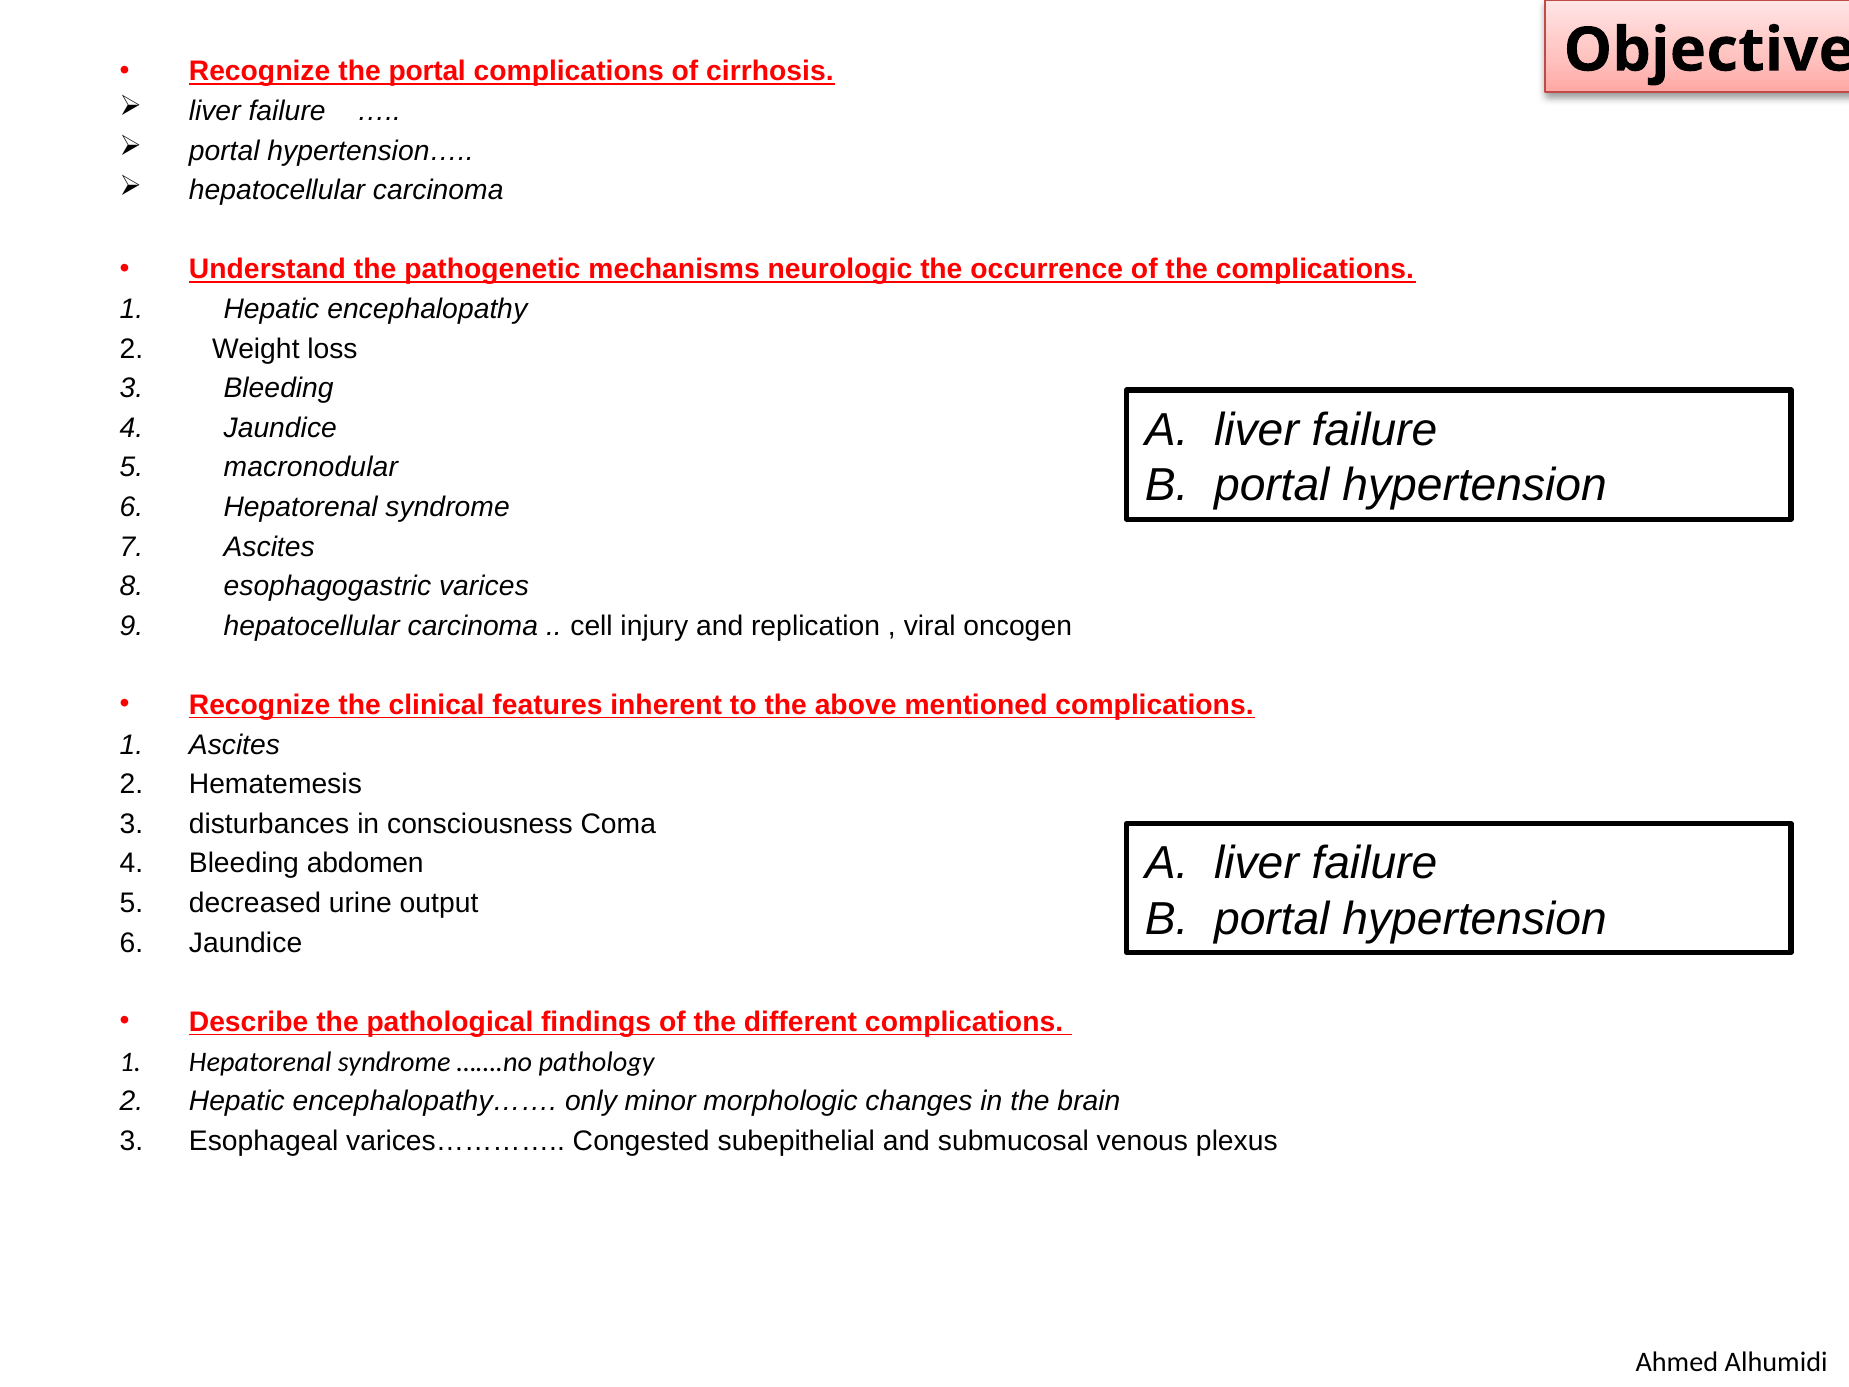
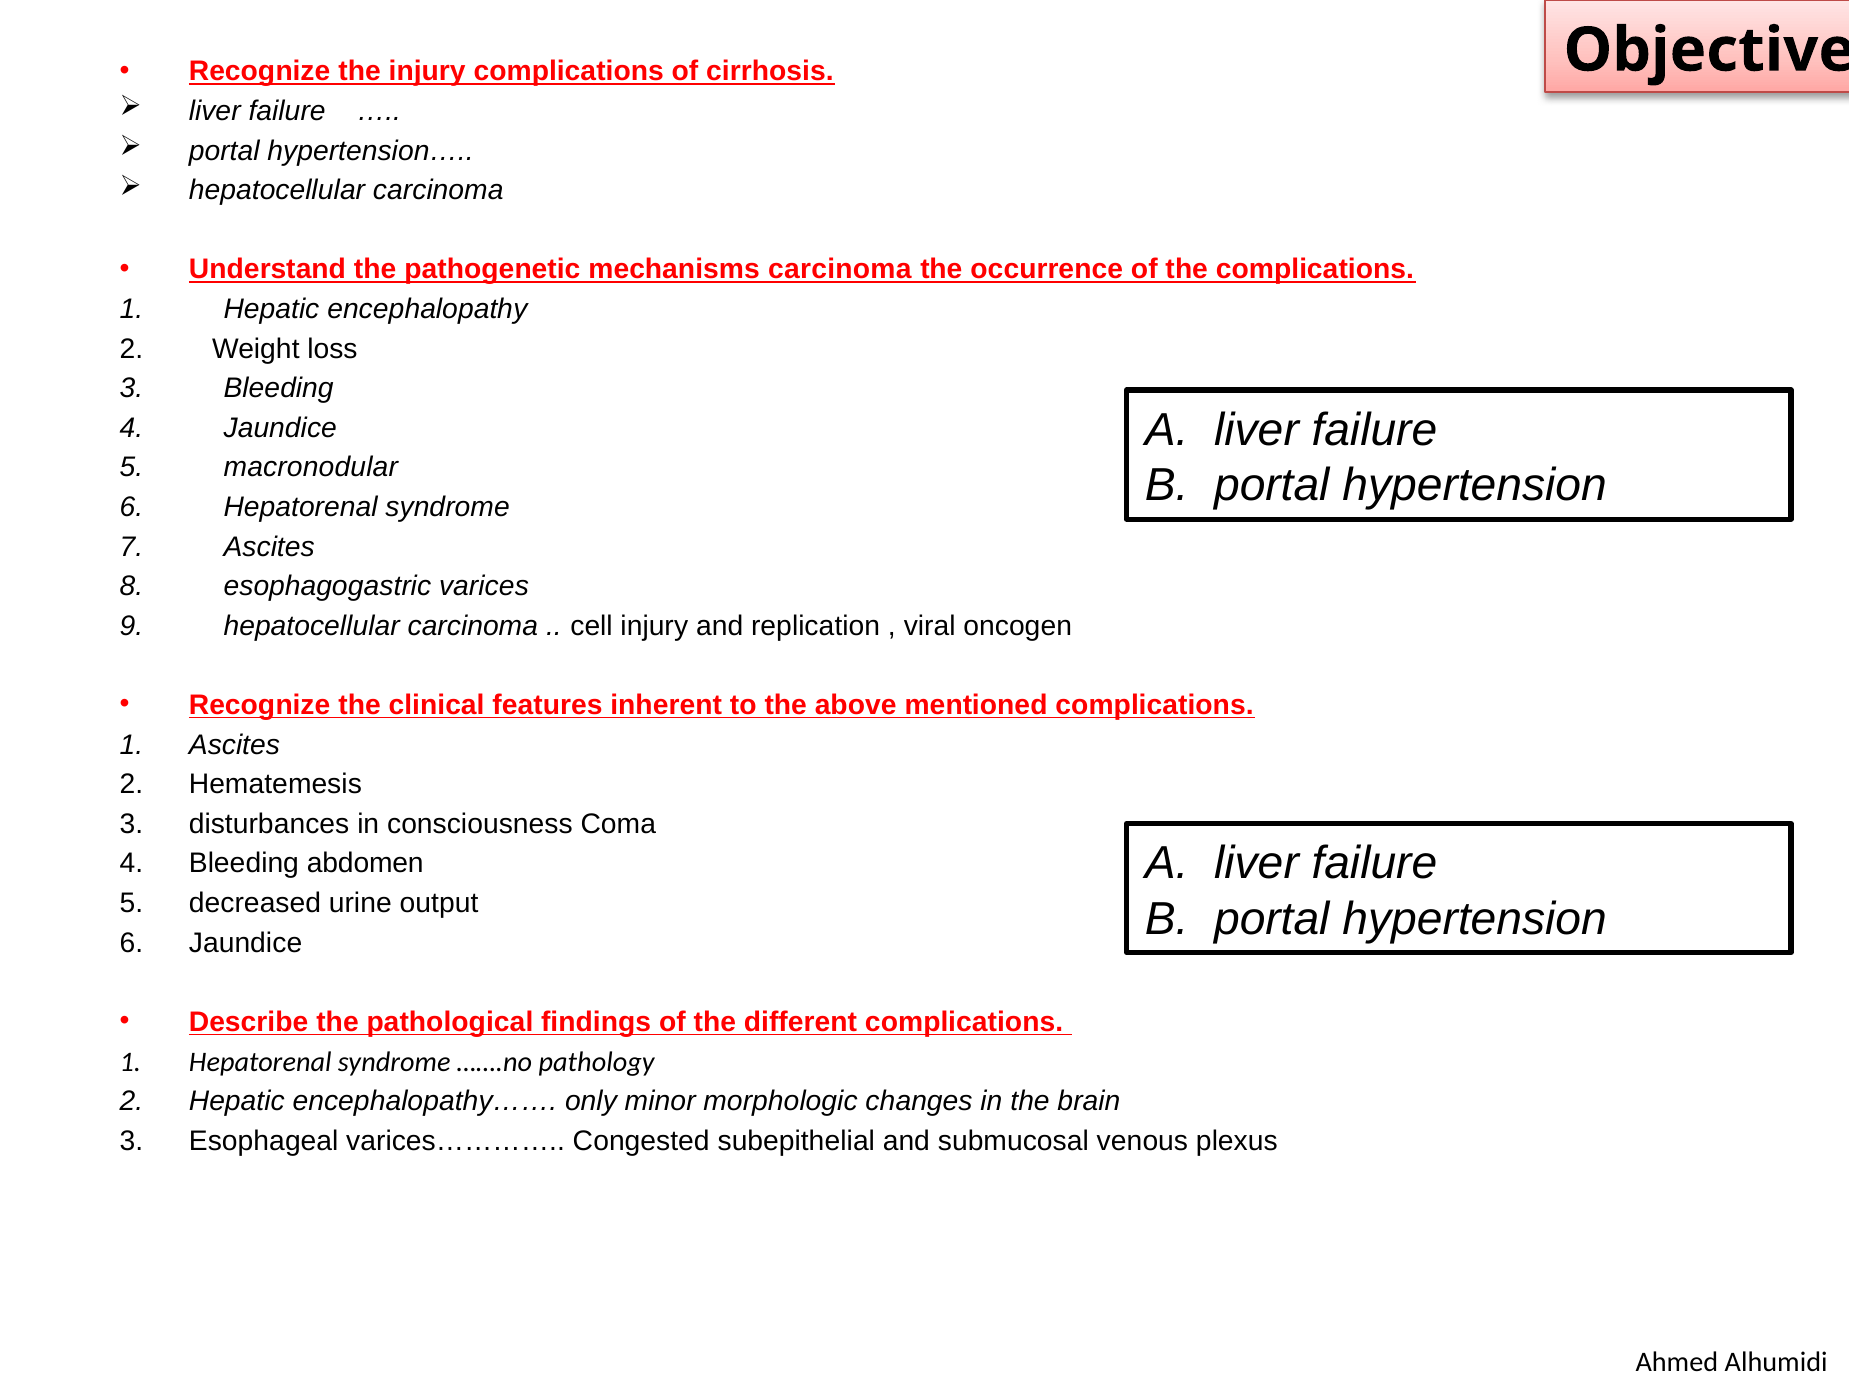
the portal: portal -> injury (427, 71)
mechanisms neurologic: neurologic -> carcinoma (840, 269)
